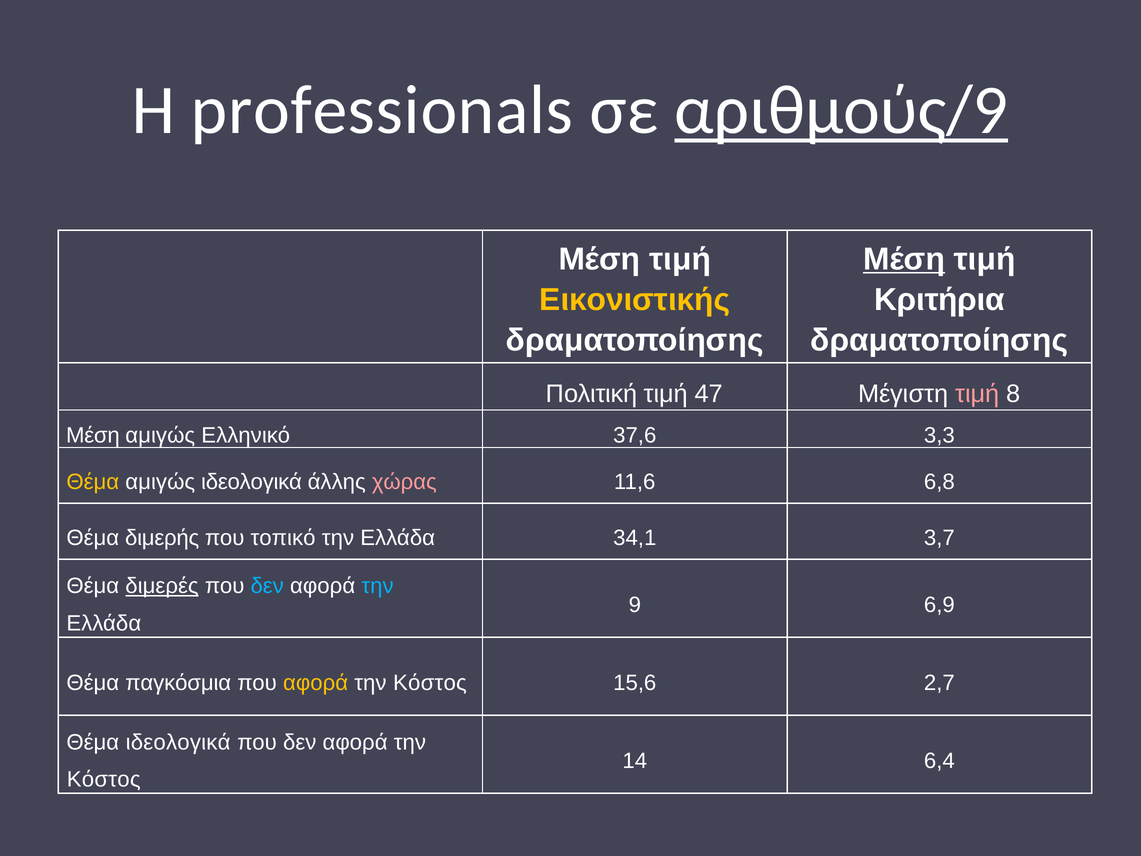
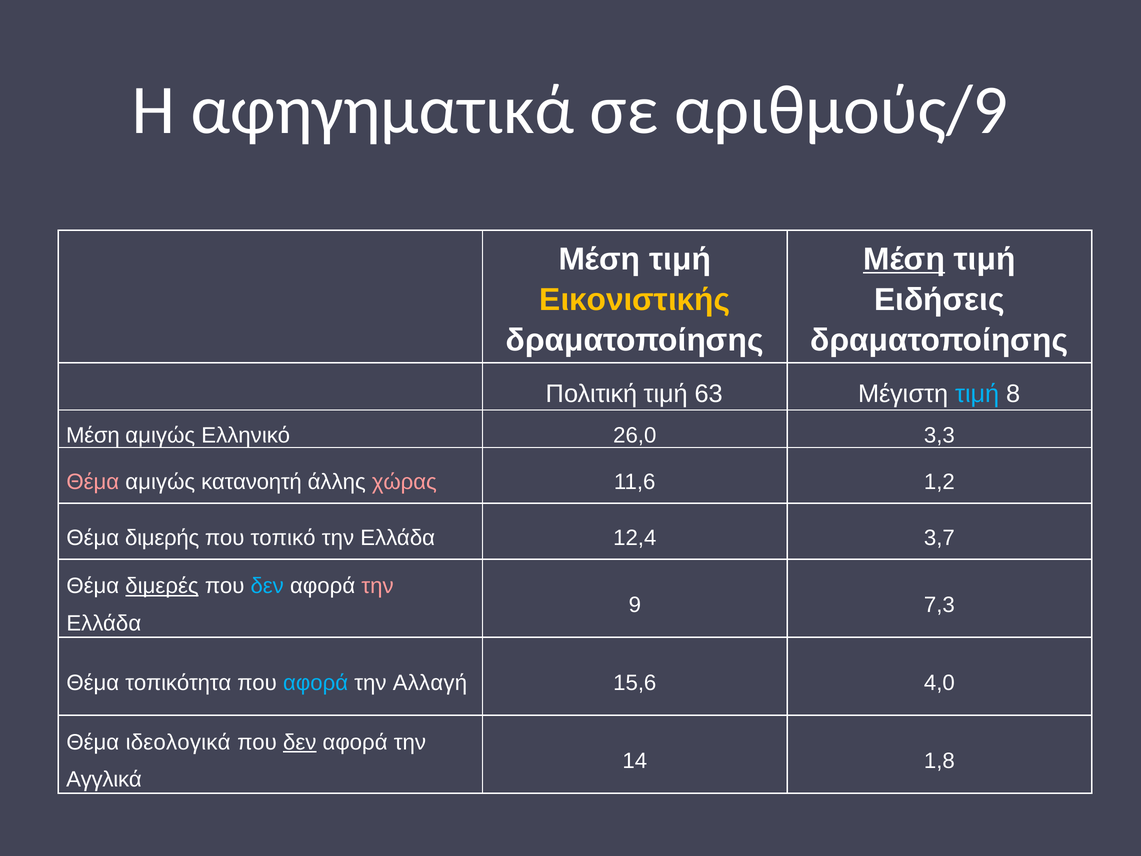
professionals: professionals -> αφηγηματικά (383, 110)
αριθμούς/9 underline: present -> none (841, 110)
Κριτήρια: Κριτήρια -> Ειδήσεις (939, 300)
47: 47 -> 63 (709, 394)
τιμή colour: pink -> light blue (977, 394)
37,6: 37,6 -> 26,0 (635, 435)
Θέμα colour: yellow -> pink (93, 482)
αμιγώς ιδεολογικά: ιδεολογικά -> κατανοητή (252, 482)
6,8: 6,8 -> 1,2 (939, 482)
34,1: 34,1 -> 12,4 (635, 538)
την colour: light blue -> pink (377, 586)
6,9: 6,9 -> 7,3 (939, 605)
παγκόσμια: παγκόσμια -> τοπικότητα (178, 683)
αφορά colour: yellow -> light blue (316, 683)
Κόστος: Κόστος -> Αλλαγή (430, 683)
2,7: 2,7 -> 4,0 (939, 683)
δεν underline: none -> present (300, 742)
6,4: 6,4 -> 1,8 (939, 761)
Κόστος: Κόστος -> Αγγλικά (104, 779)
